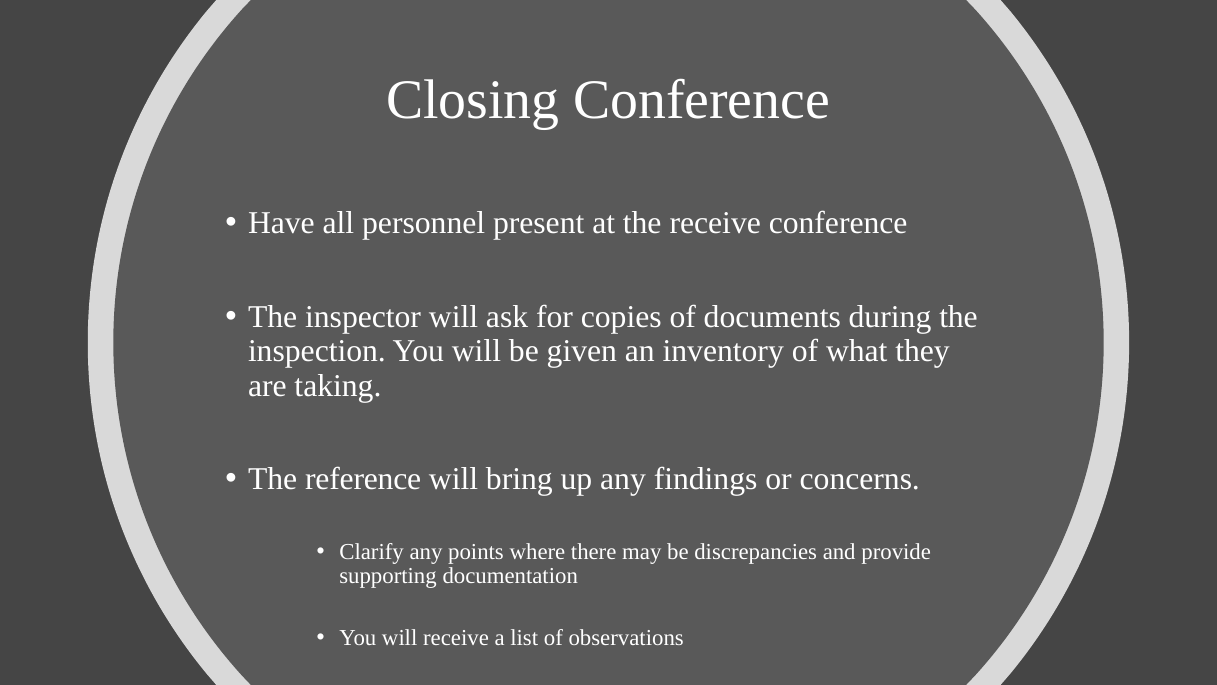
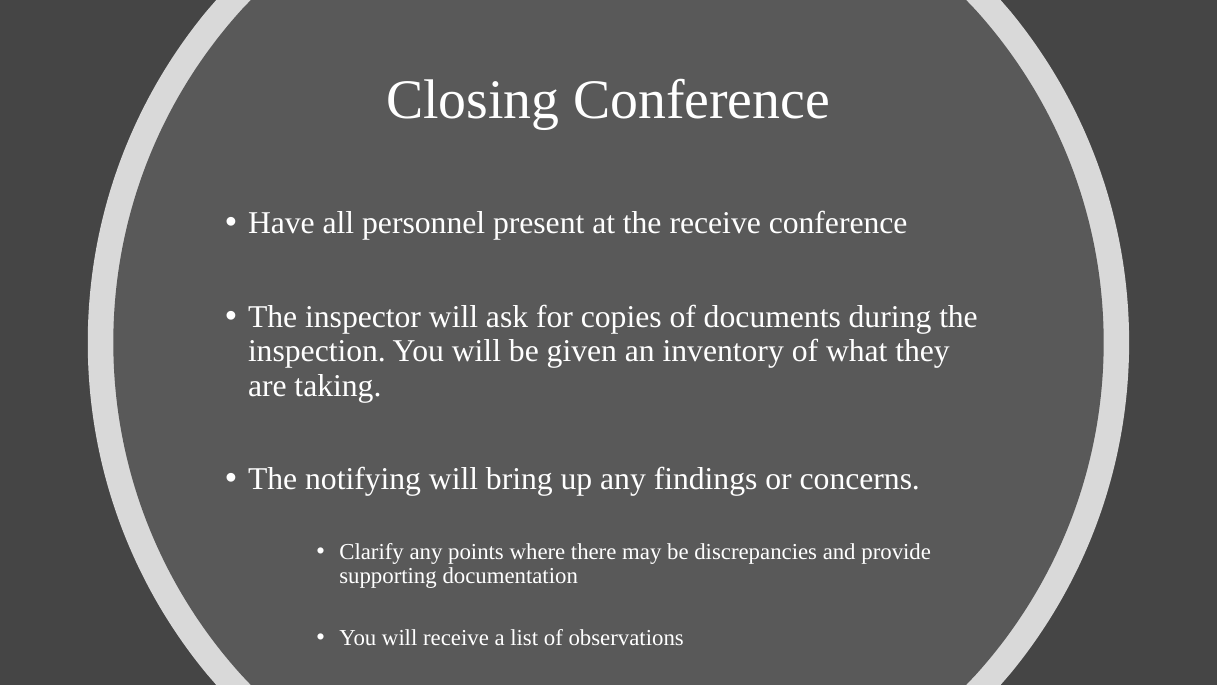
reference: reference -> notifying (363, 479)
